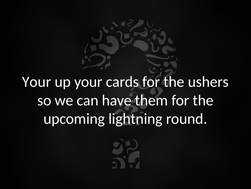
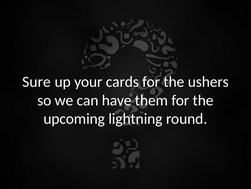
Your: Your -> Sure (37, 82)
